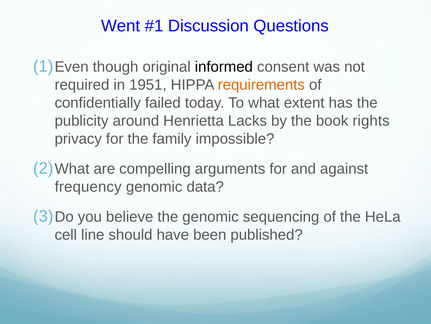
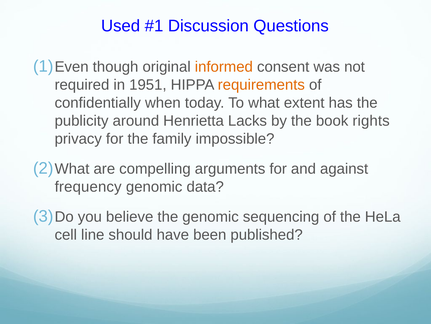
Went: Went -> Used (121, 26)
informed colour: black -> orange (224, 67)
failed: failed -> when (163, 103)
